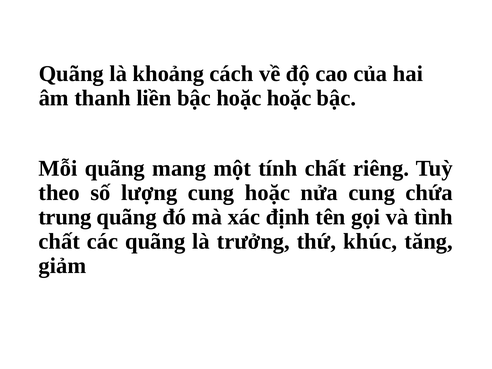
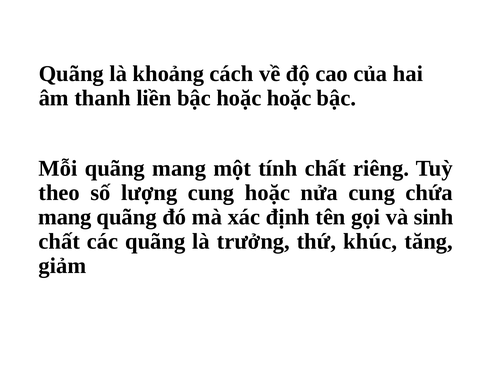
trung: trung -> mang (65, 217)
tình: tình -> sinh (434, 217)
